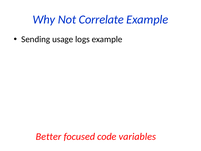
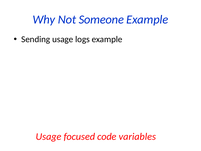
Correlate: Correlate -> Someone (101, 19)
Better: Better -> Usage (49, 136)
